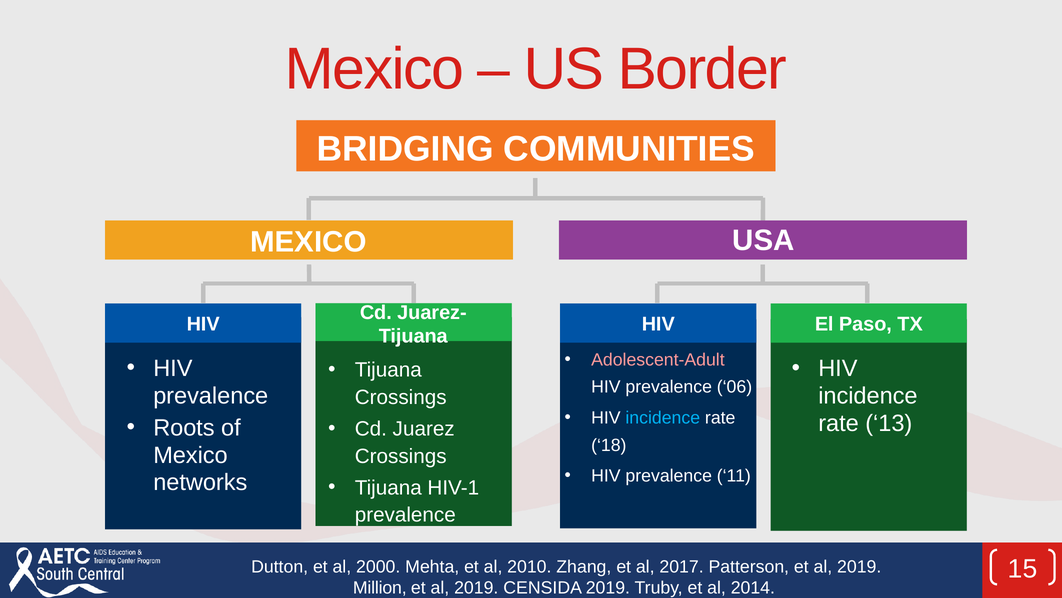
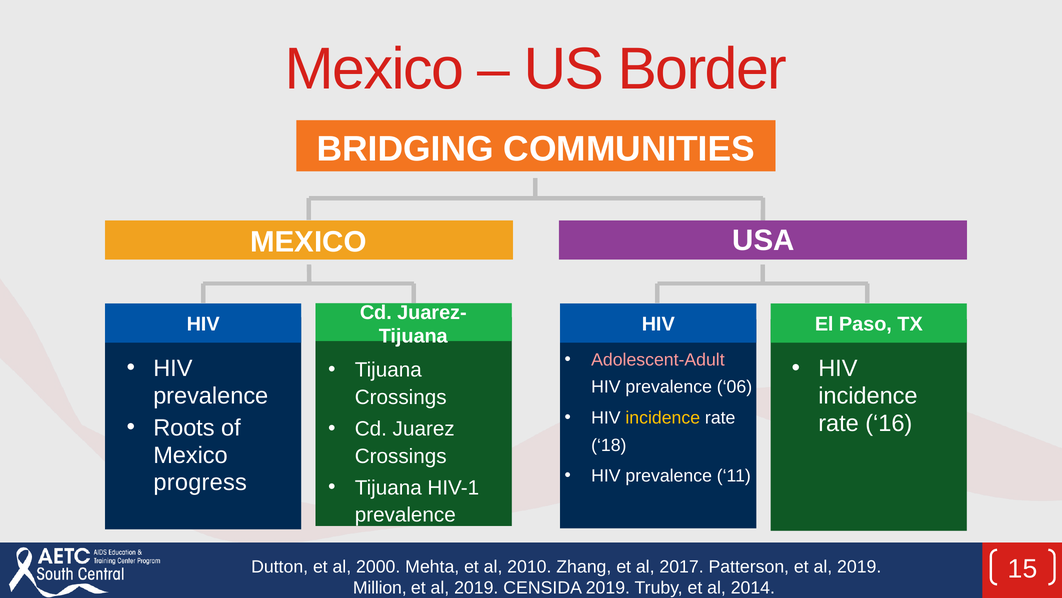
incidence colour: light blue -> yellow (663, 417)
13: 13 -> 16 (889, 423)
networks: networks -> progress (200, 482)
